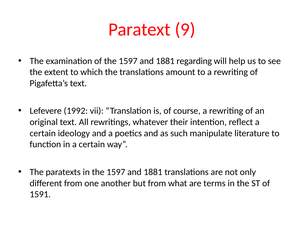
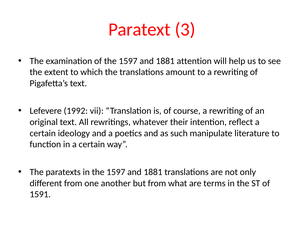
9: 9 -> 3 (185, 29)
regarding: regarding -> attention (194, 61)
